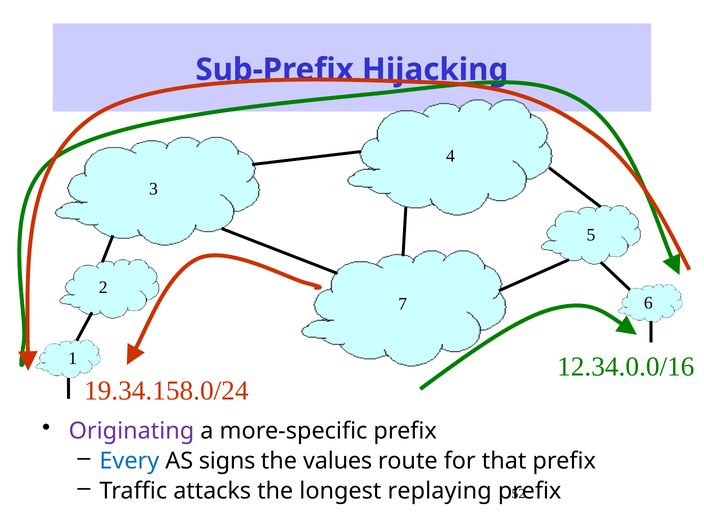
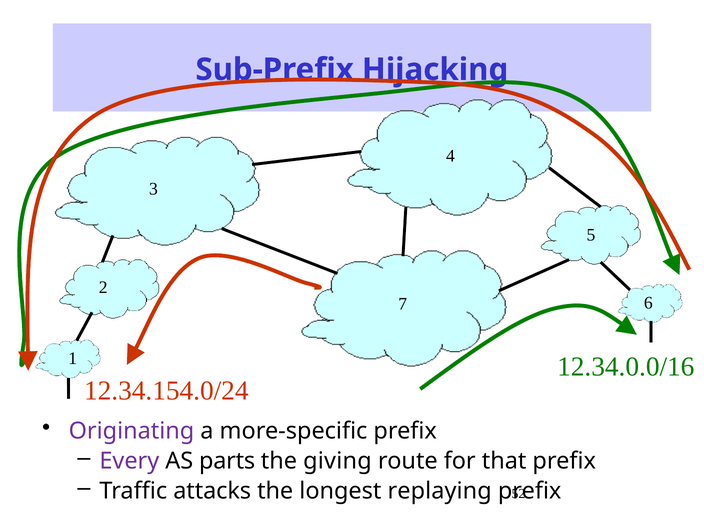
19.34.158.0/24: 19.34.158.0/24 -> 12.34.154.0/24 (166, 391)
Every colour: blue -> purple (129, 461)
signs: signs -> parts (227, 461)
values: values -> giving (337, 461)
